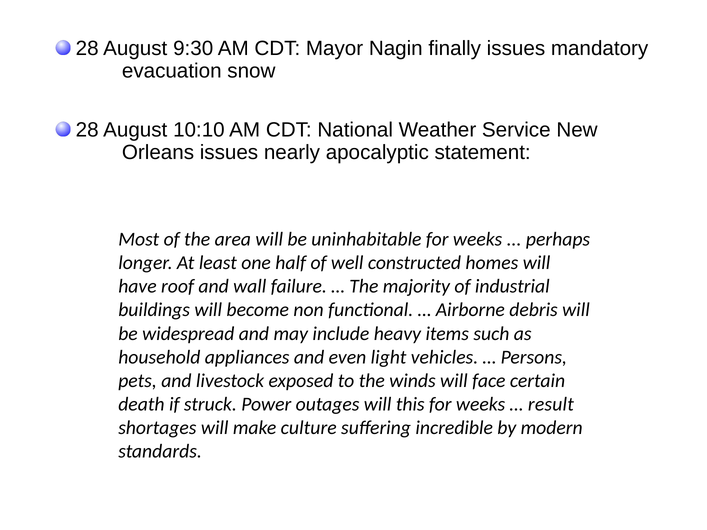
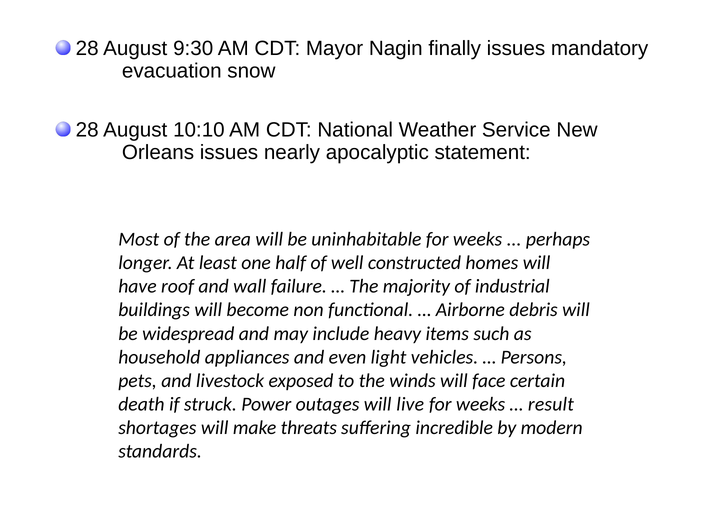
this: this -> live (410, 404)
culture: culture -> threats (309, 428)
